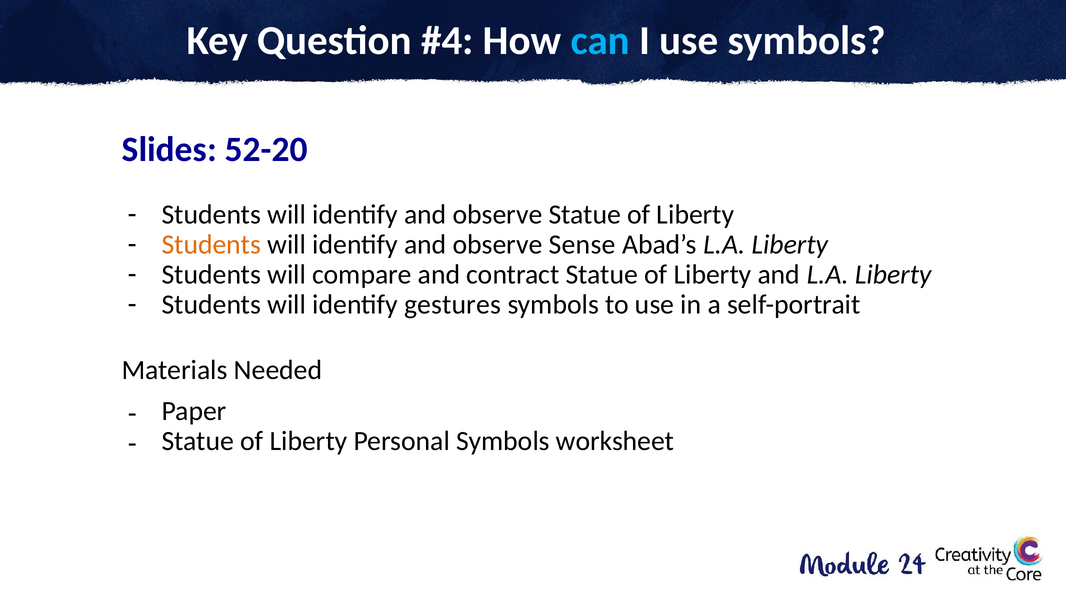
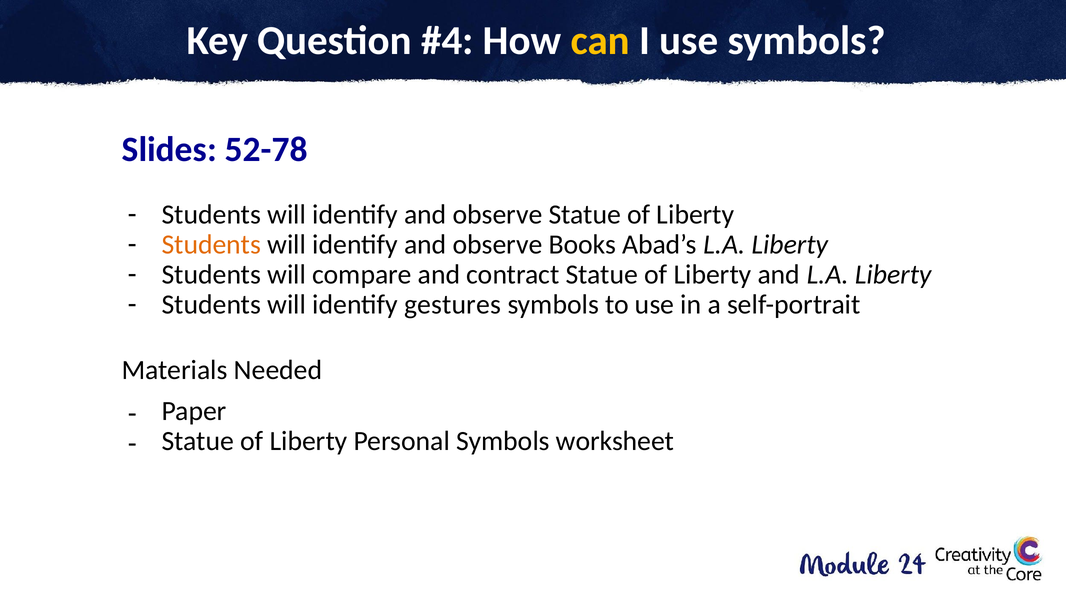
can colour: light blue -> yellow (600, 41)
52-20: 52-20 -> 52-78 (266, 150)
Sense: Sense -> Books (582, 245)
